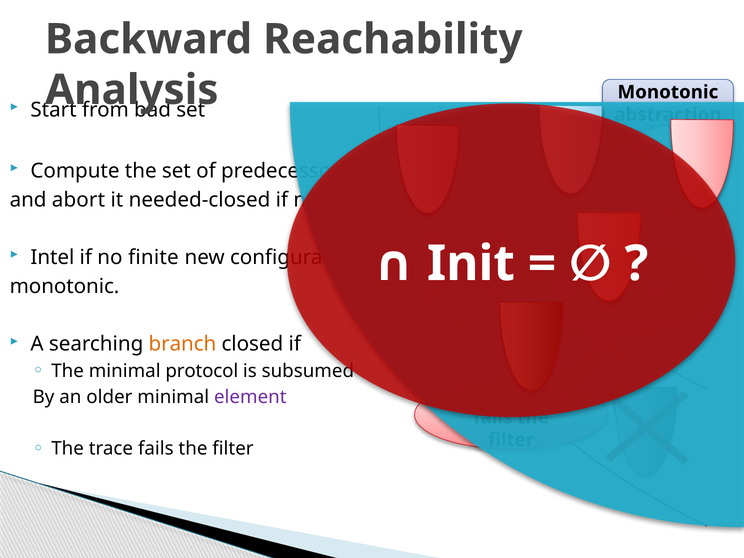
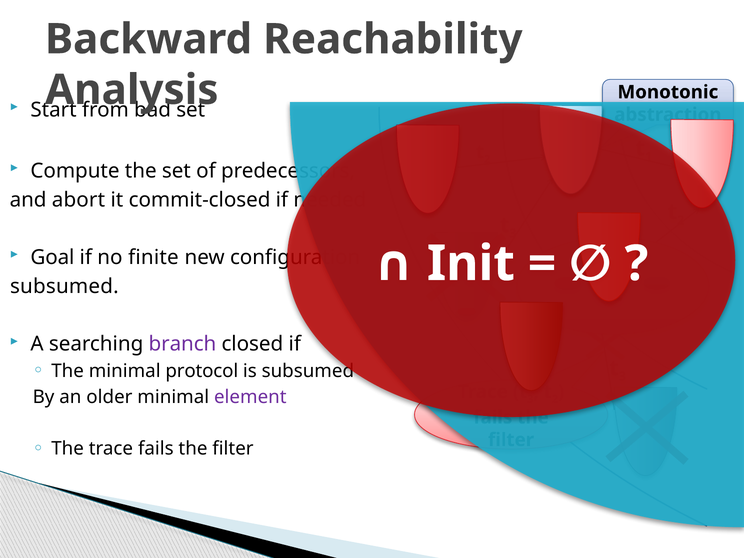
needed-closed: needed-closed -> commit-closed (200, 200)
Intel: Intel -> Goal (52, 258)
monotonic: monotonic -> subsumed (64, 286)
branch colour: orange -> purple (182, 344)
